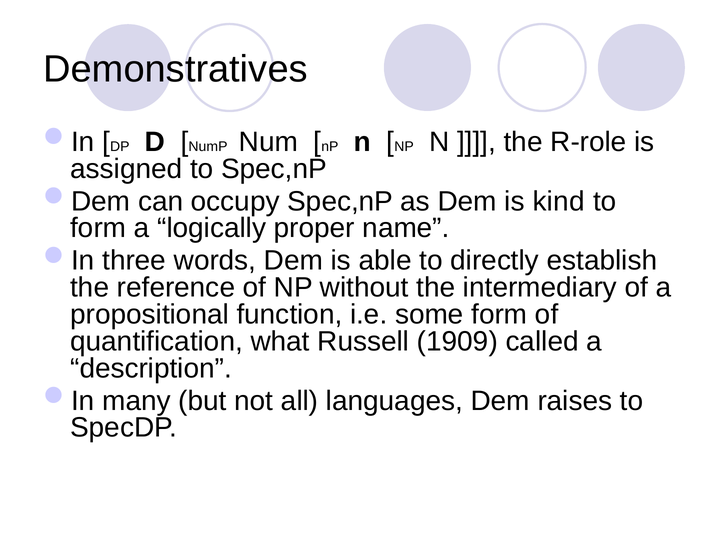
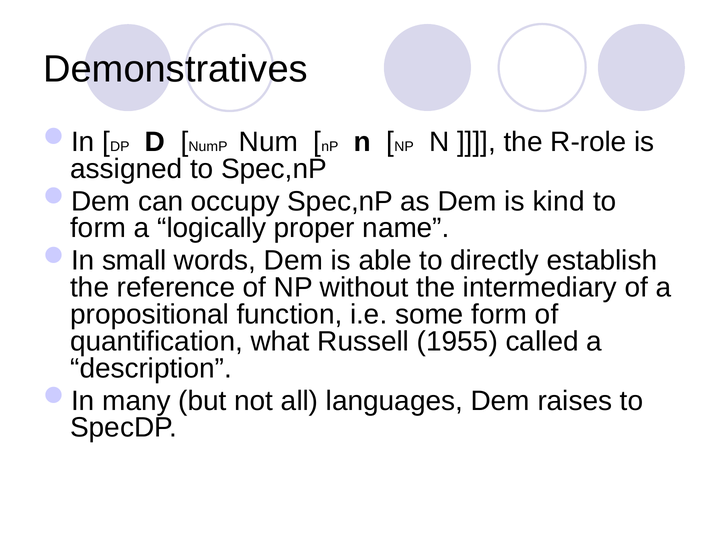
three: three -> small (134, 261)
1909: 1909 -> 1955 (457, 342)
